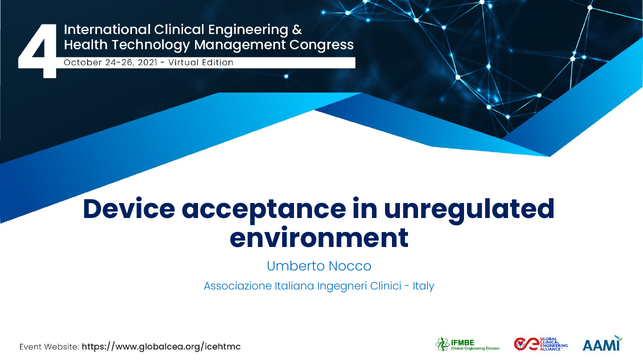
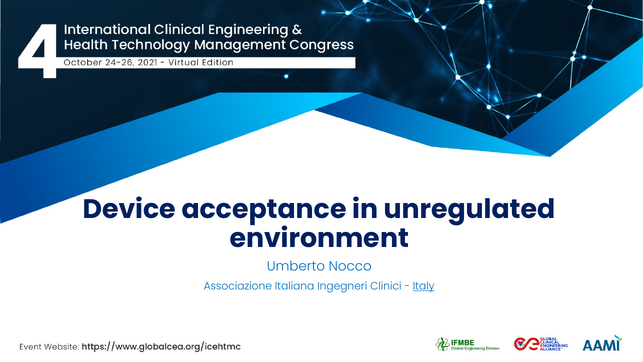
Italy underline: none -> present (424, 286)
